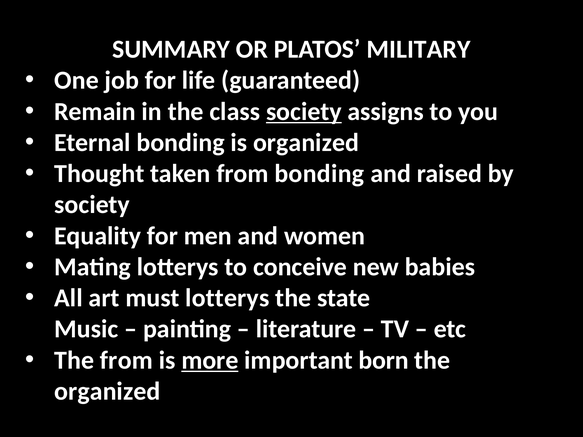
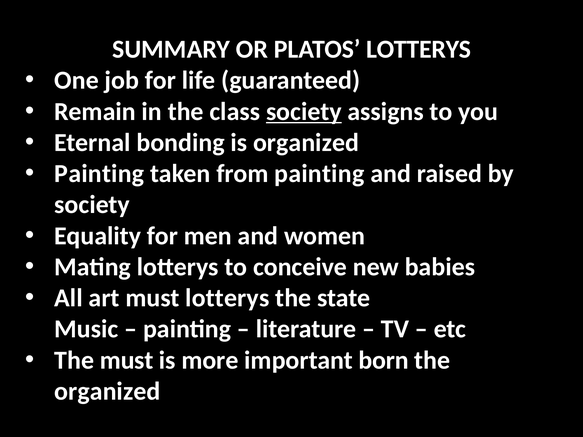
PLATOS MILITARY: MILITARY -> LOTTERYS (419, 49)
Thought: Thought -> Painting (99, 174)
from bonding: bonding -> painting (319, 174)
The from: from -> must (127, 360)
more underline: present -> none (210, 360)
